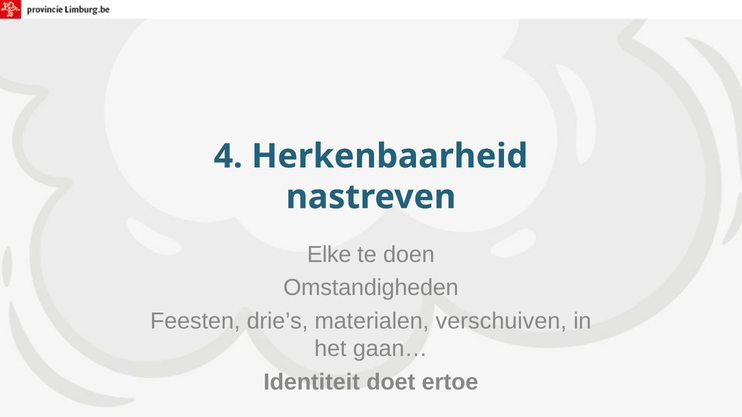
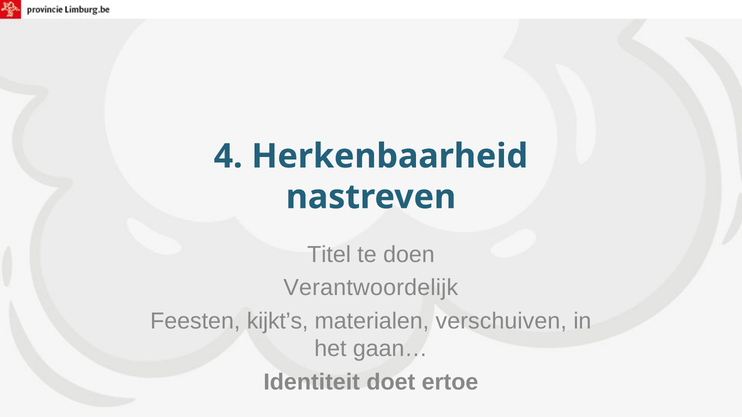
Elke: Elke -> Titel (329, 255)
Omstandigheden: Omstandigheden -> Verantwoordelijk (371, 288)
drie’s: drie’s -> kijkt’s (278, 321)
